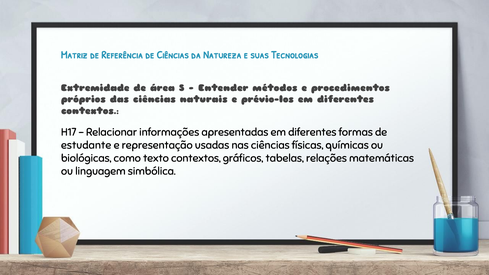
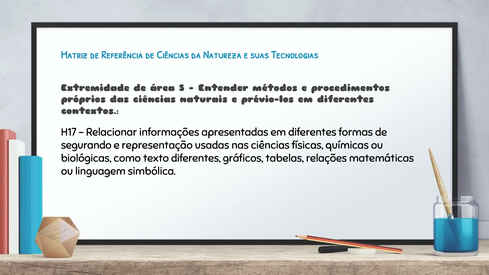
estudante: estudante -> segurando (86, 145)
texto contextos: contextos -> diferentes (196, 158)
